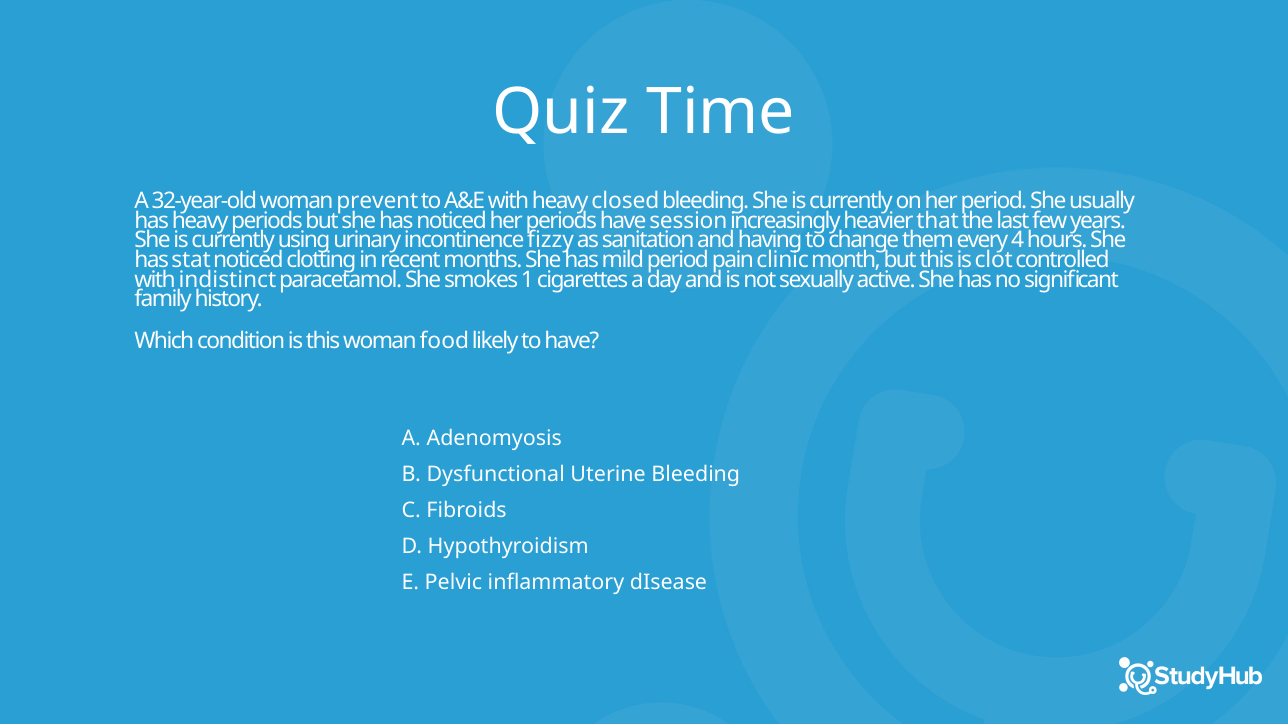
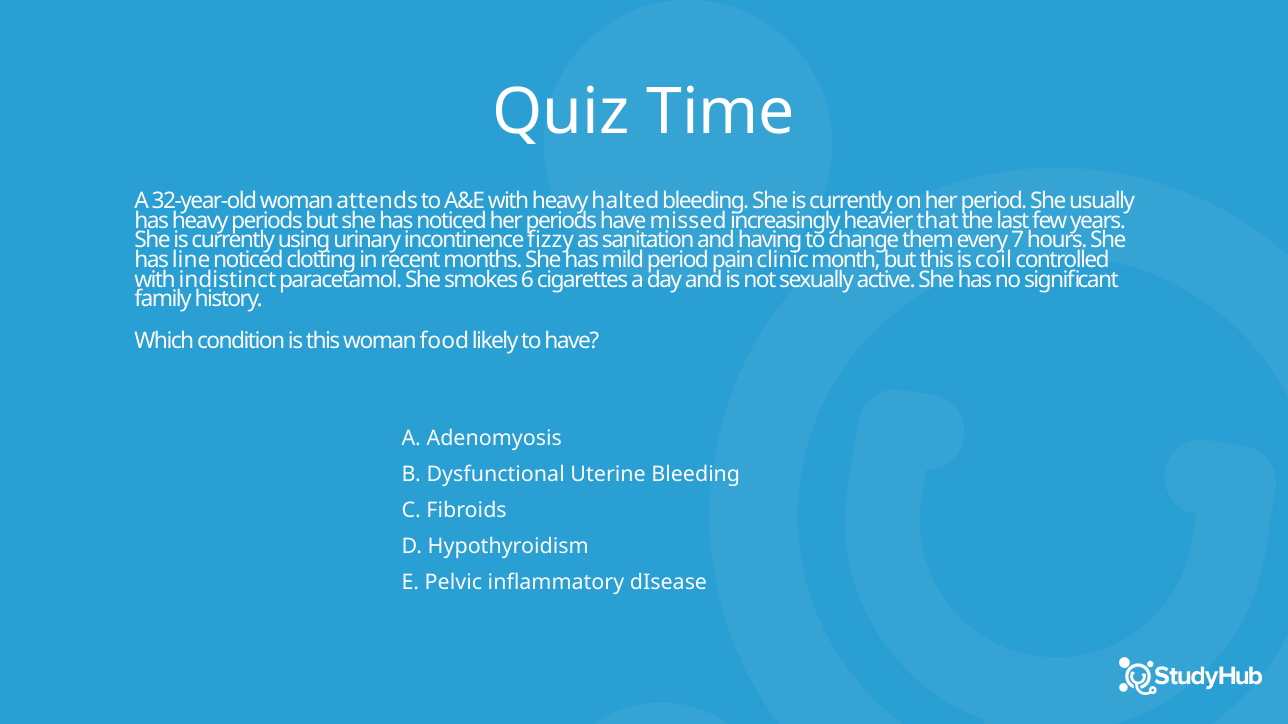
prevent: prevent -> attends (377, 201)
closed: closed -> halted (625, 201)
session: session -> missed (688, 221)
4: 4 -> 7 (1018, 240)
stat: stat -> line (191, 260)
clot: clot -> coil (994, 260)
1: 1 -> 6 (527, 280)
